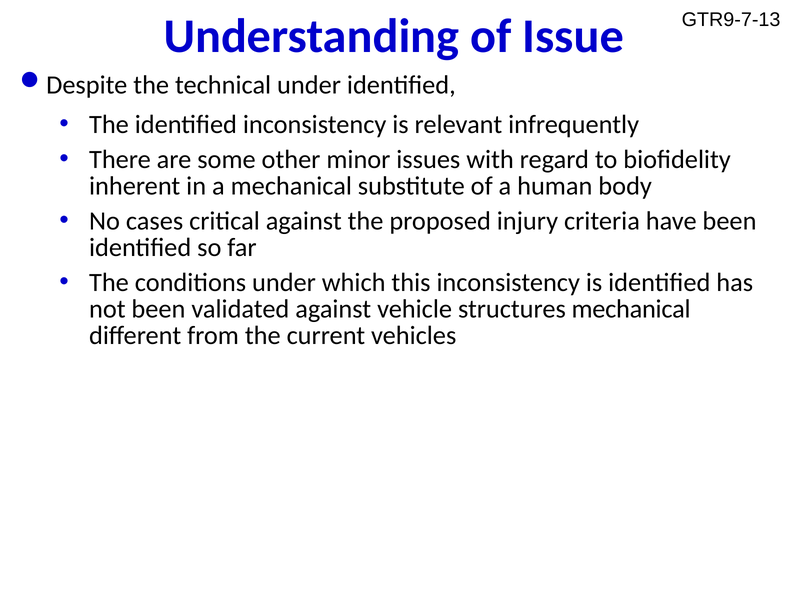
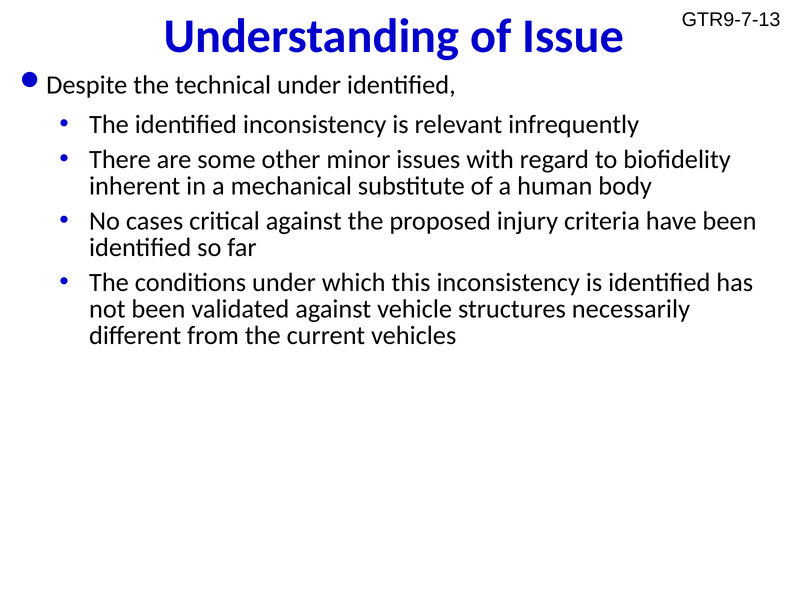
structures mechanical: mechanical -> necessarily (631, 309)
